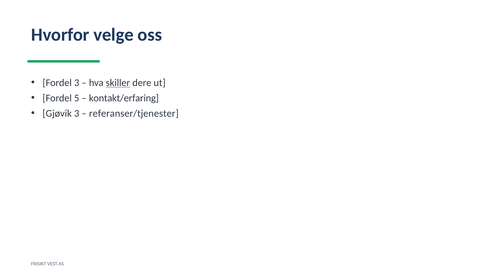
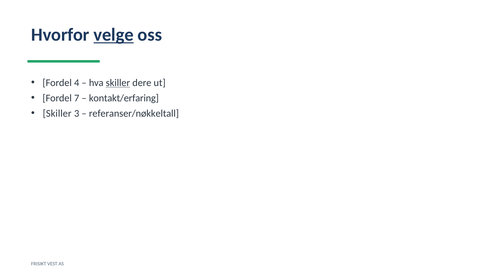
velge underline: none -> present (114, 35)
Fordel 3: 3 -> 4 (77, 83)
5: 5 -> 7 (77, 98)
Gjøvik: Gjøvik -> Skiller (57, 113)
referanser/tjenester: referanser/tjenester -> referanser/nøkkeltall (134, 113)
